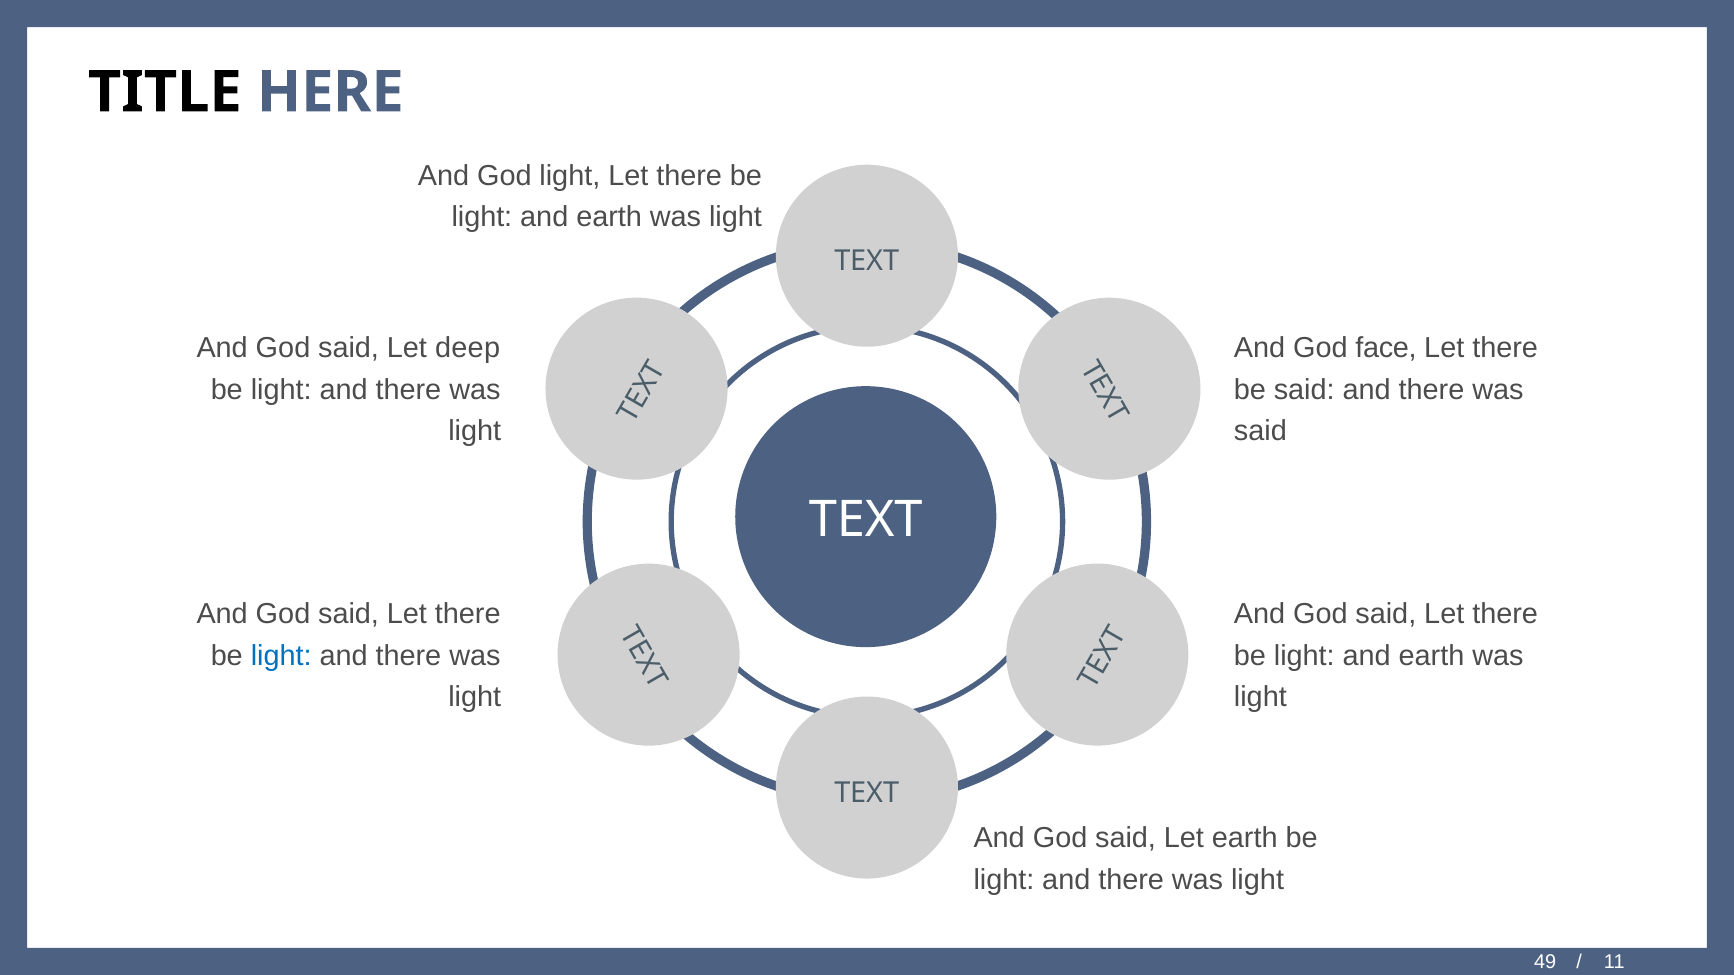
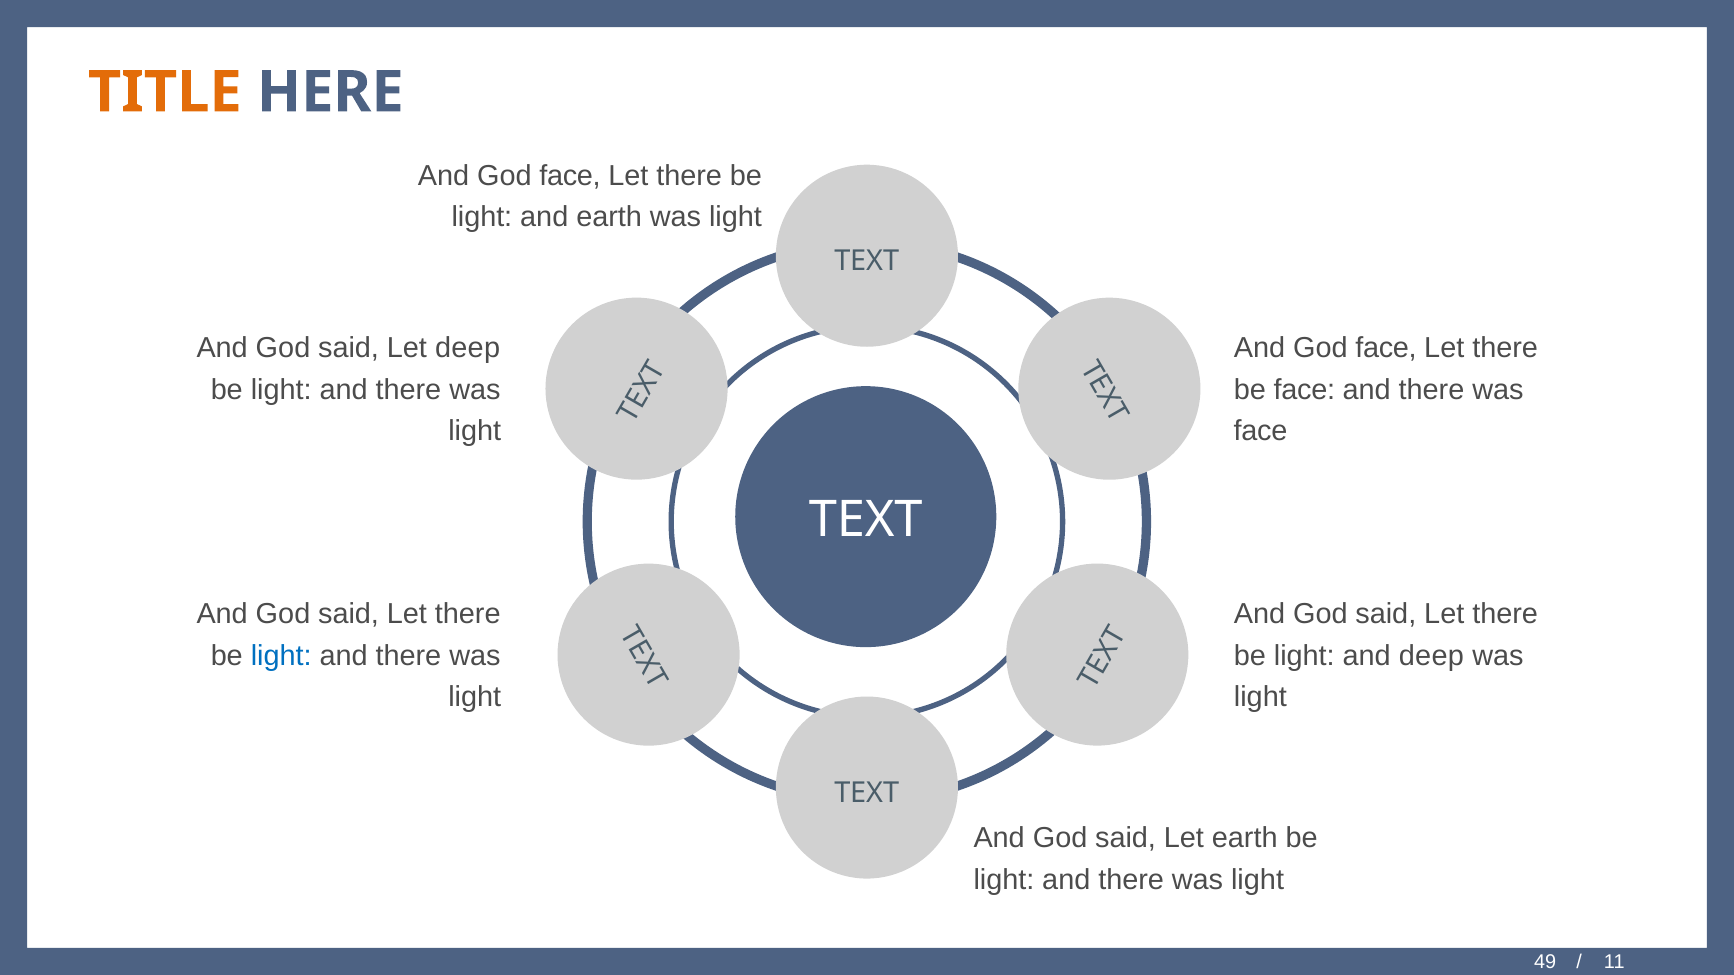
TITLE colour: black -> orange (165, 92)
light: light -> face (570, 176)
be said: said -> face (1304, 390)
said: said -> face (1261, 431)
earth: earth -> deep (1431, 656)
